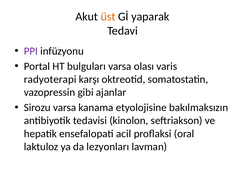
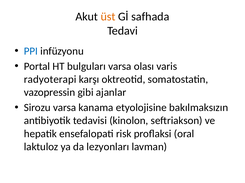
yaparak: yaparak -> safhada (150, 17)
PPI colour: purple -> blue (31, 51)
acil: acil -> risk (124, 134)
